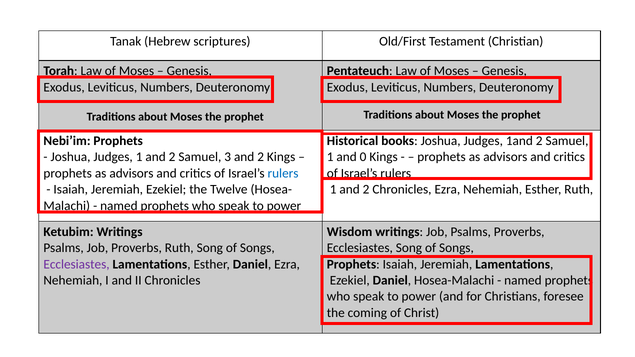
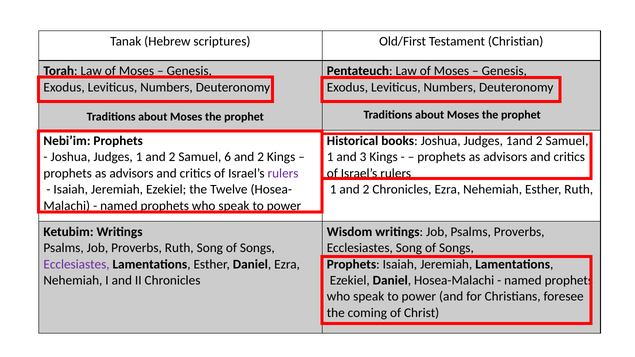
3: 3 -> 6 (228, 157)
0: 0 -> 3 (363, 157)
rulers colour: blue -> purple (283, 173)
